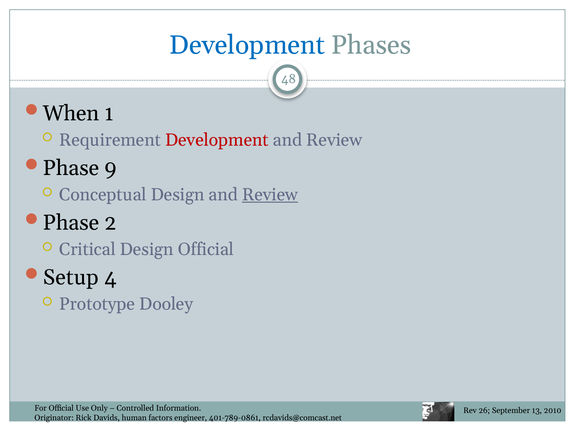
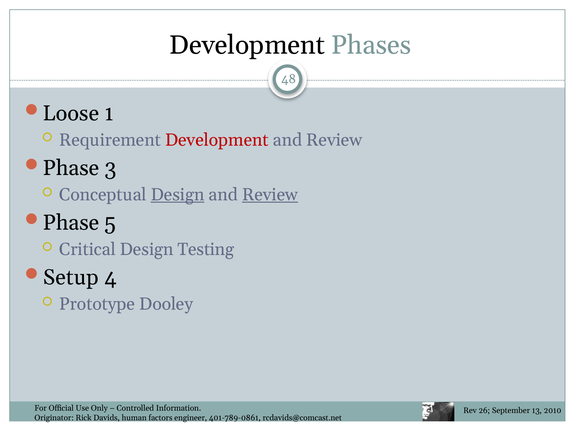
Development colour: blue -> black (247, 45)
When: When -> Loose (71, 113)
9: 9 -> 3 (110, 168)
Design underline: none -> present (178, 195)
2: 2 -> 5 (110, 223)
Design Official: Official -> Testing (206, 250)
